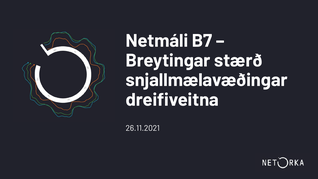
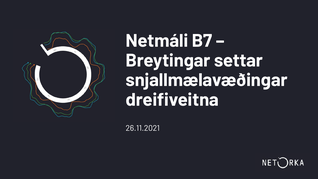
stærð: stærð -> settar (238, 60)
